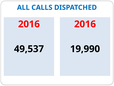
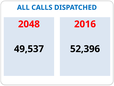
2016: 2016 -> 2048 (29, 24)
19,990: 19,990 -> 52,396 (85, 49)
